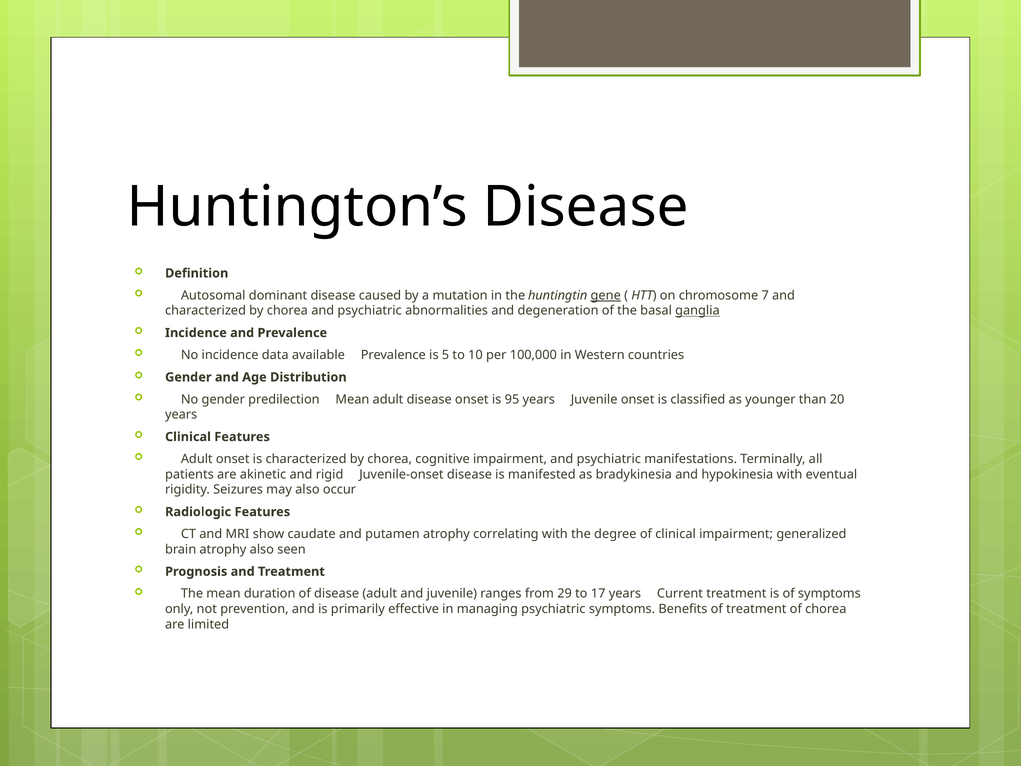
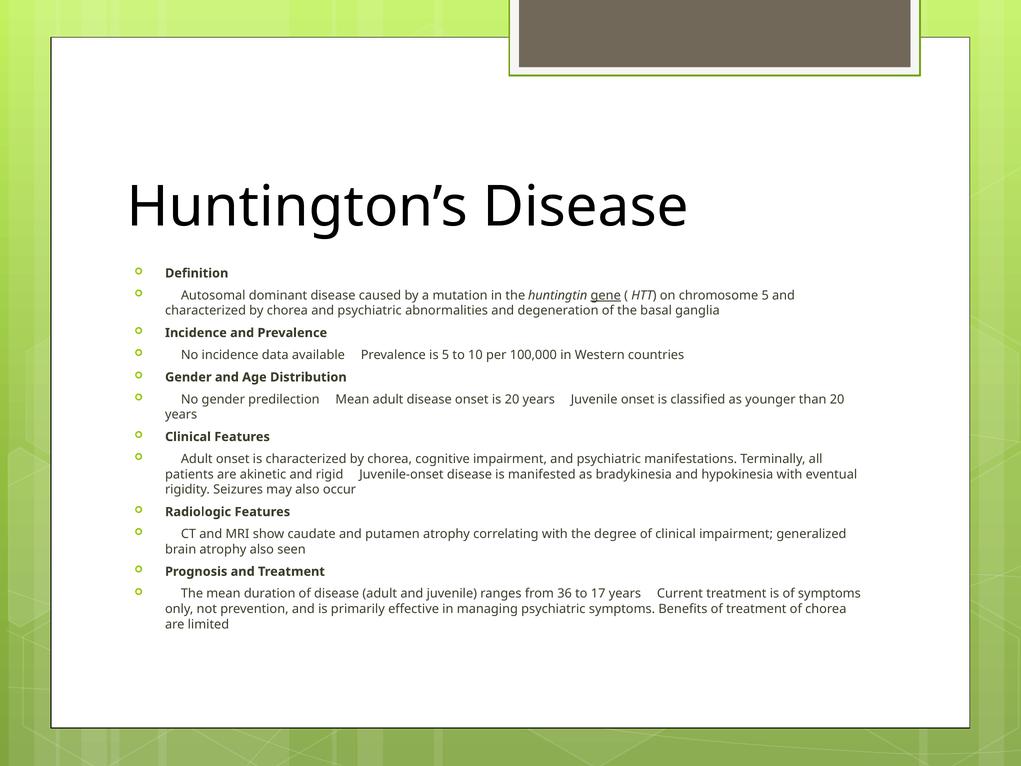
chromosome 7: 7 -> 5 (765, 295)
ganglia underline: present -> none (697, 311)
is 95: 95 -> 20 (512, 399)
29: 29 -> 36 (565, 594)
